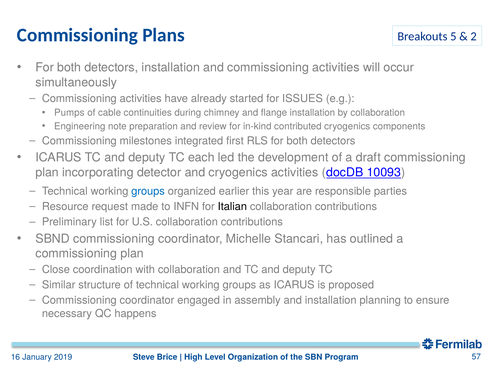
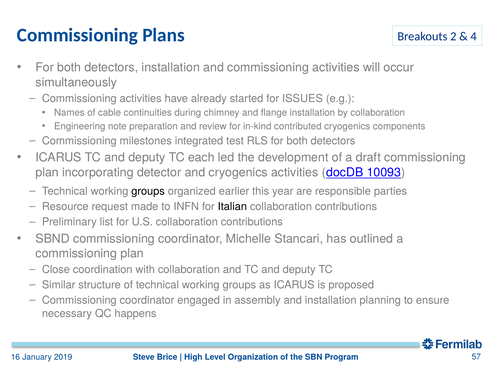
5: 5 -> 2 (453, 36)
2: 2 -> 4 (474, 36)
Pumps: Pumps -> Names (69, 113)
first: first -> test (235, 141)
groups colour: blue -> black (148, 191)
